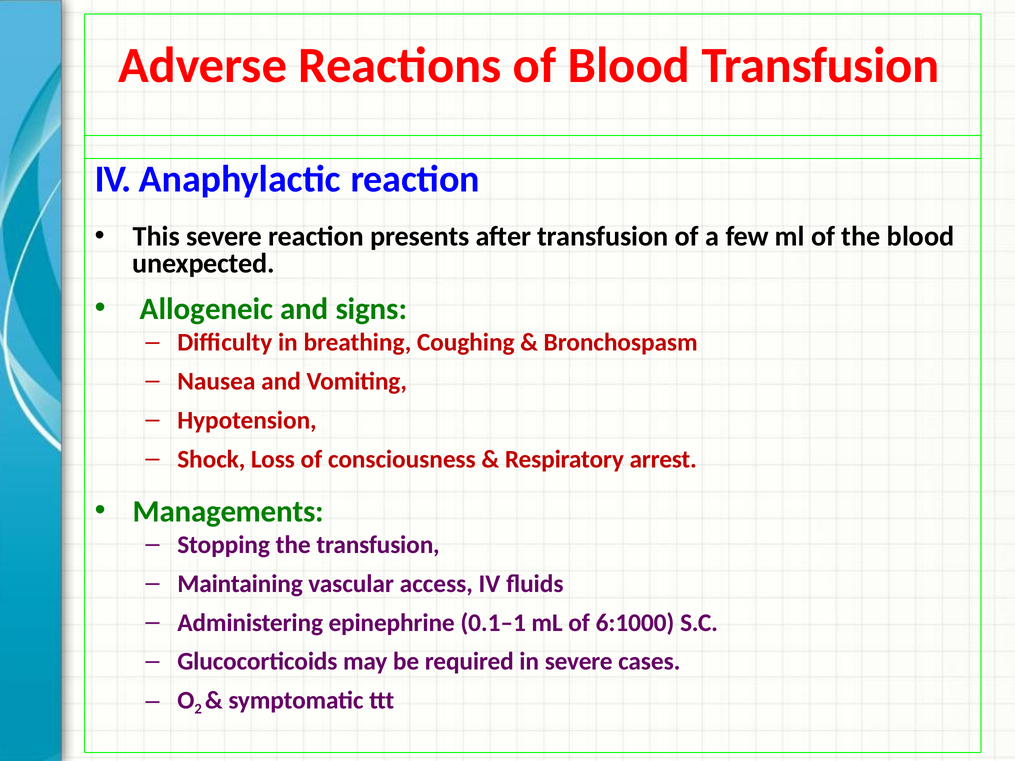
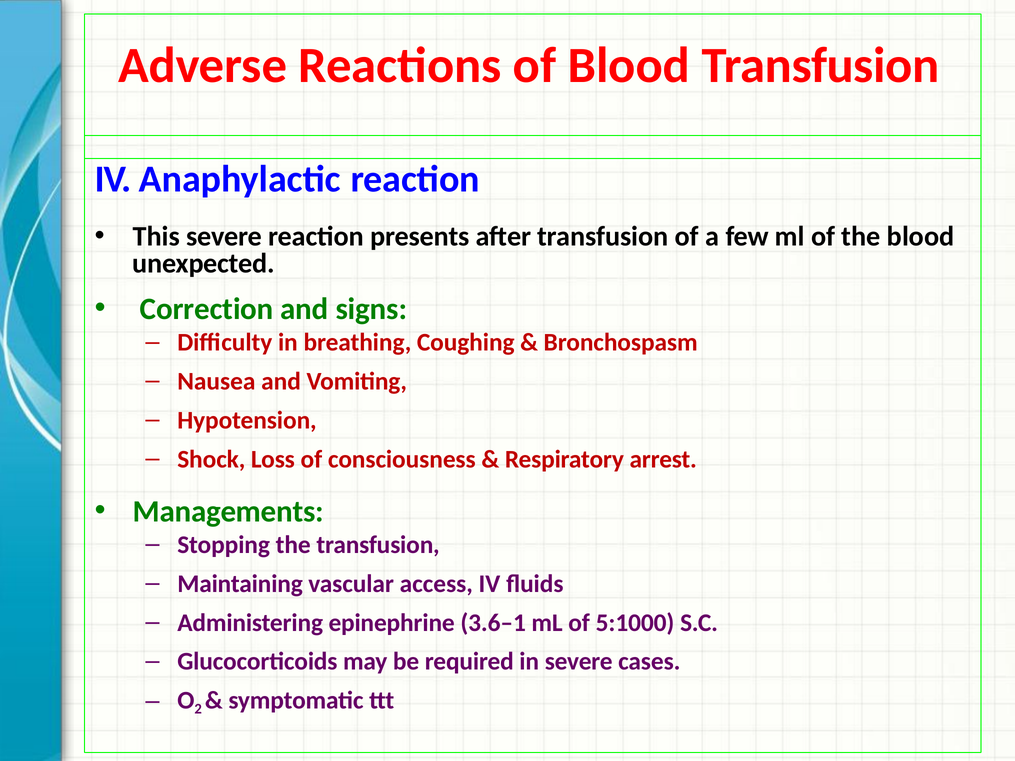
Allogeneic: Allogeneic -> Correction (207, 309)
0.1–1: 0.1–1 -> 3.6–1 (493, 623)
6:1000: 6:1000 -> 5:1000 (635, 623)
